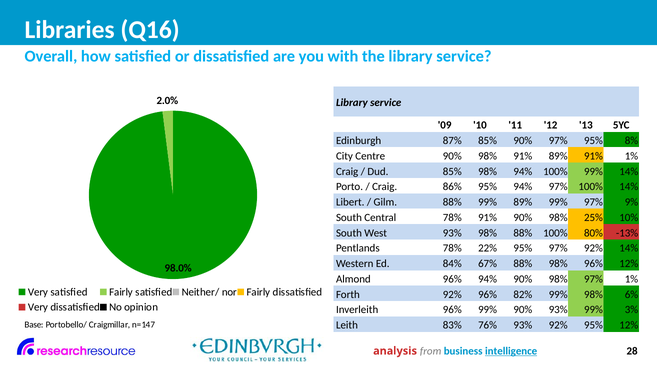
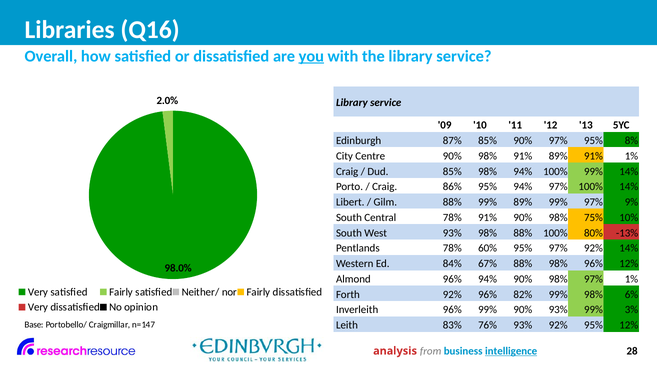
you underline: none -> present (311, 56)
25%: 25% -> 75% (593, 217)
22%: 22% -> 60% (488, 248)
